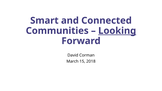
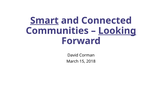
Smart underline: none -> present (44, 21)
